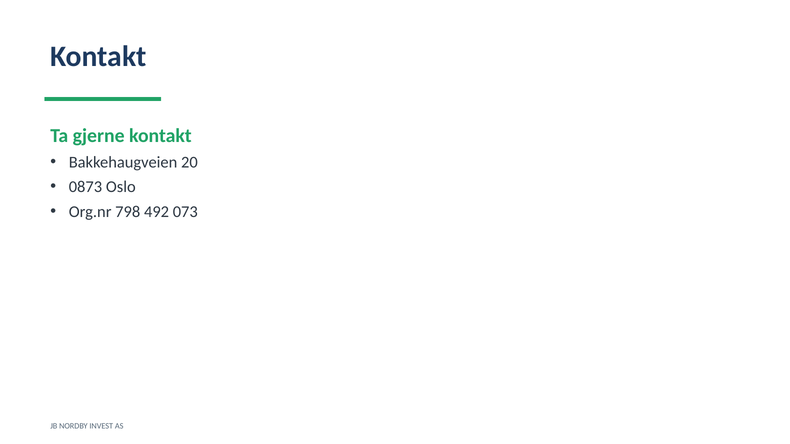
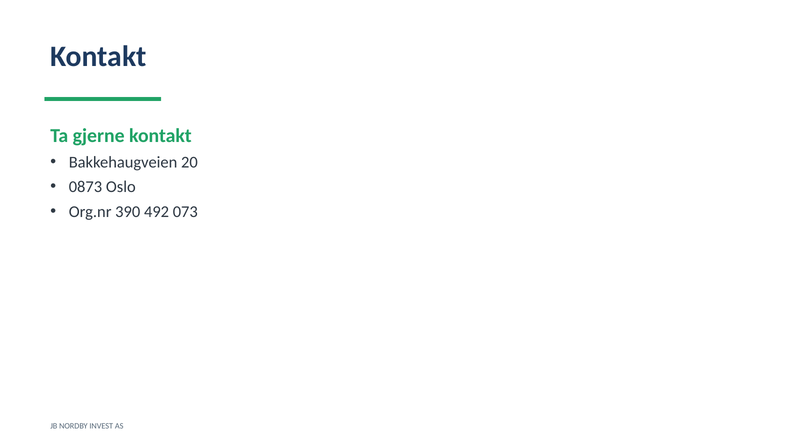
798: 798 -> 390 (128, 212)
